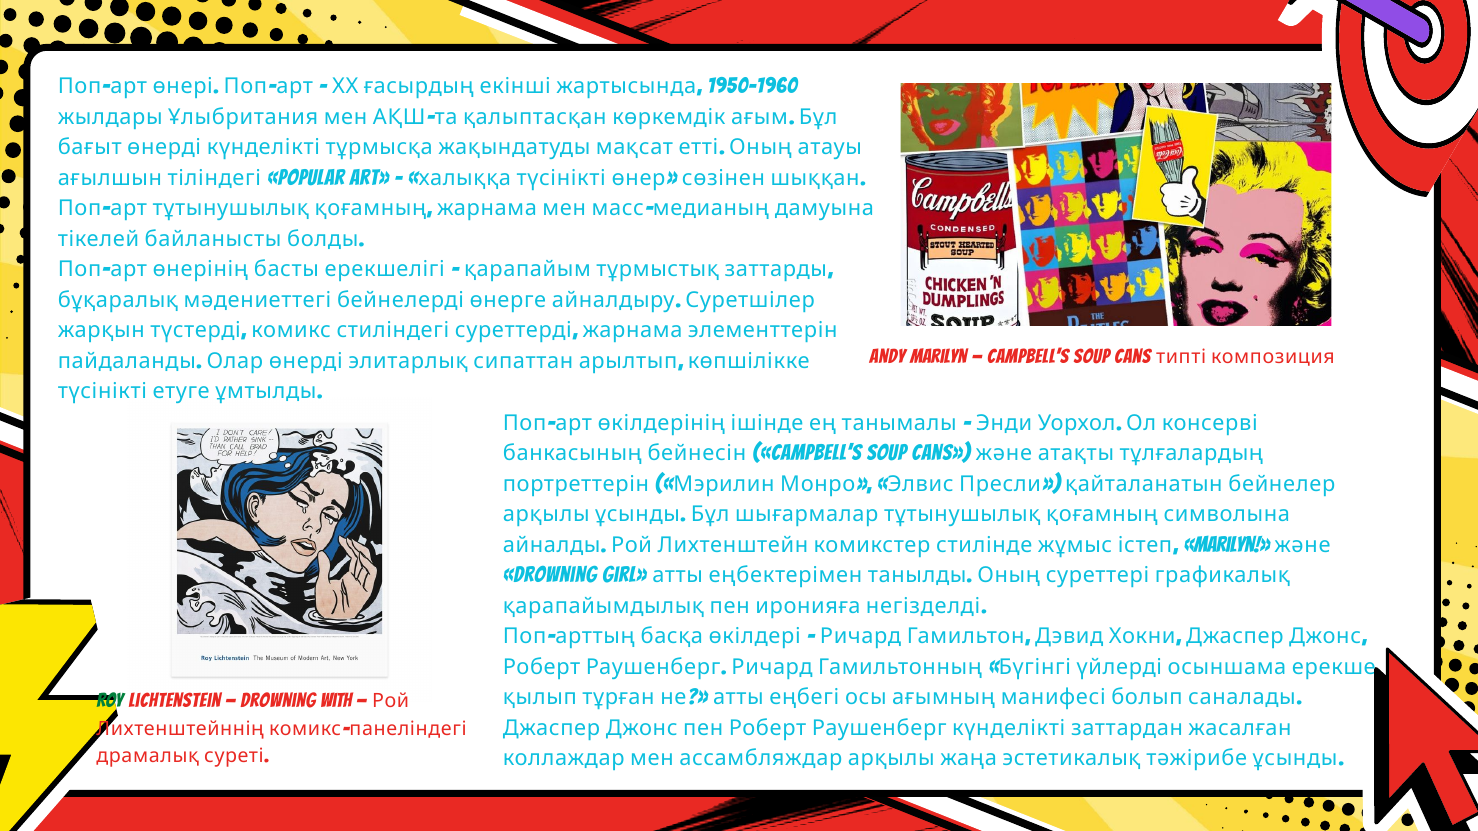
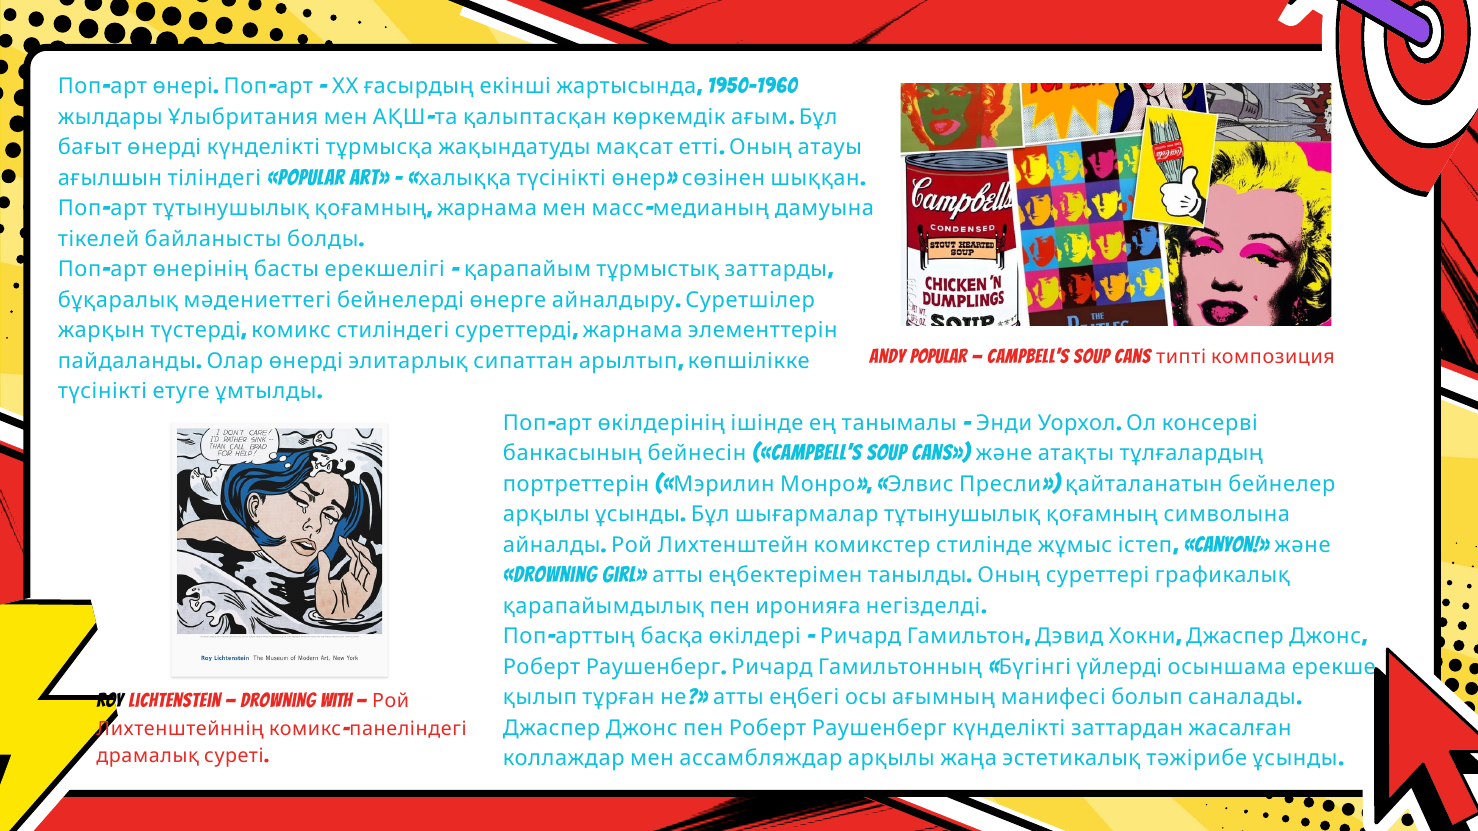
Andy Marilyn: Marilyn -> Popular (938, 357)
Marilyn: Marilyn -> Canyon (1226, 545)
Roy colour: green -> black (110, 701)
